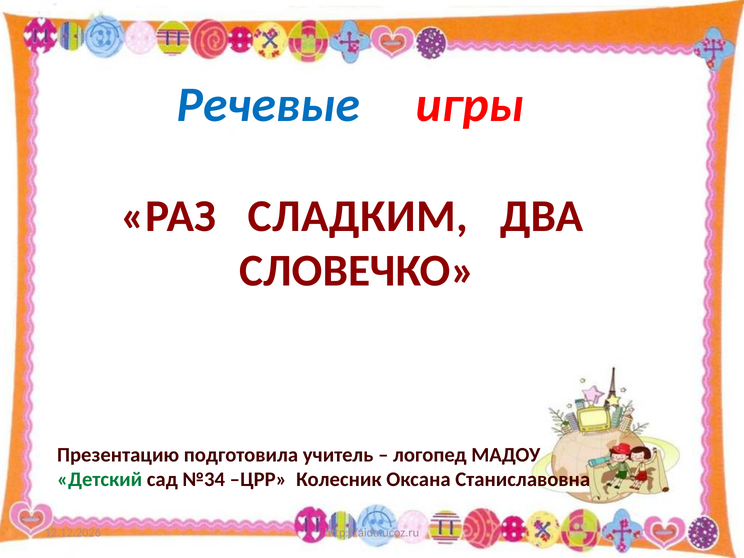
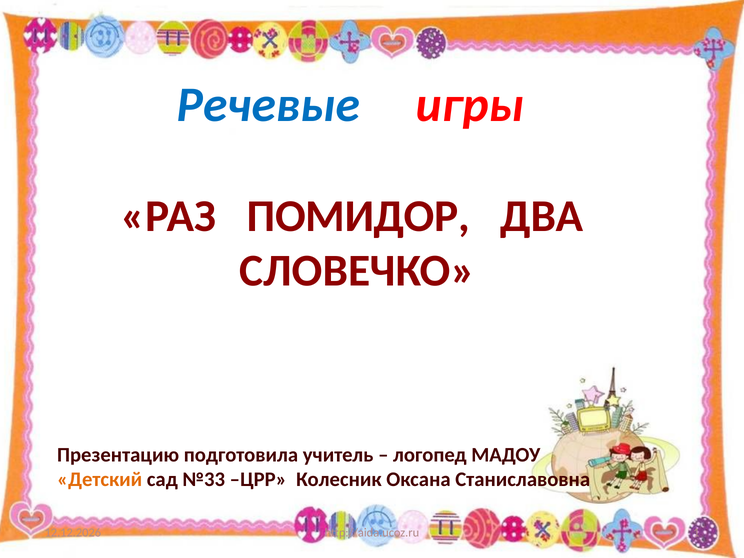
СЛАДКИМ: СЛАДКИМ -> ПОМИДОР (358, 216)
Детский colour: green -> orange (100, 479)
№34: №34 -> №33 (204, 479)
